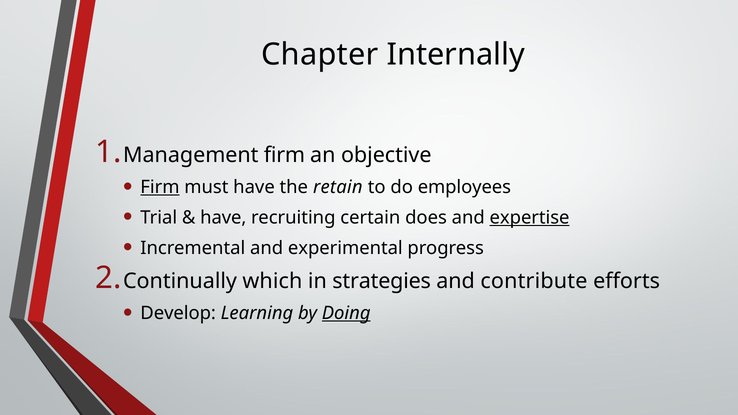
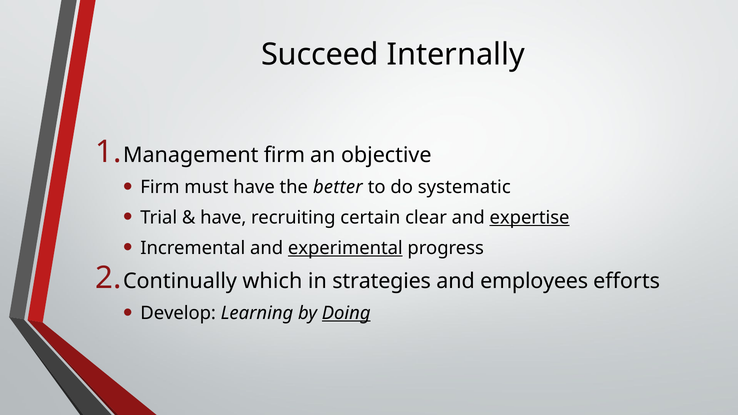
Chapter: Chapter -> Succeed (320, 54)
Firm underline: present -> none (160, 187)
retain: retain -> better (338, 187)
employees: employees -> systematic (464, 187)
does: does -> clear (426, 218)
experimental underline: none -> present (345, 248)
contribute: contribute -> employees (534, 281)
